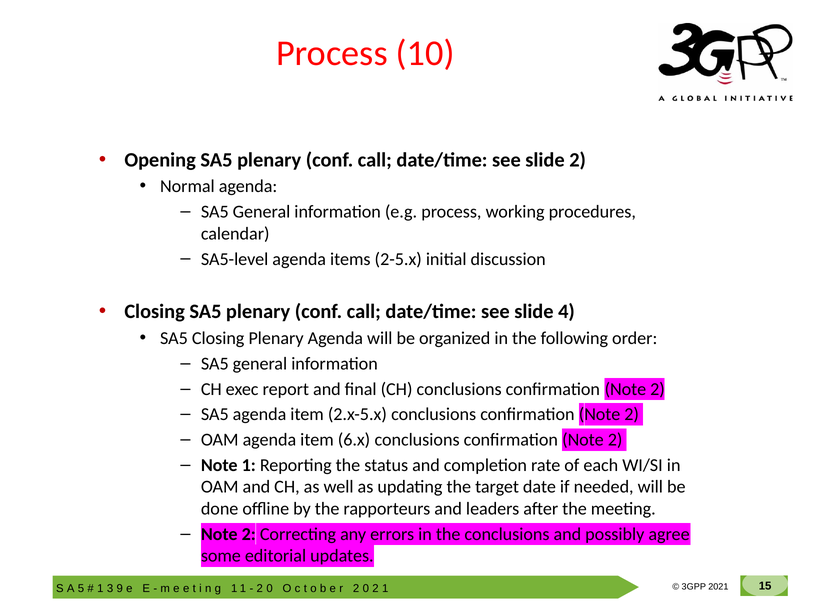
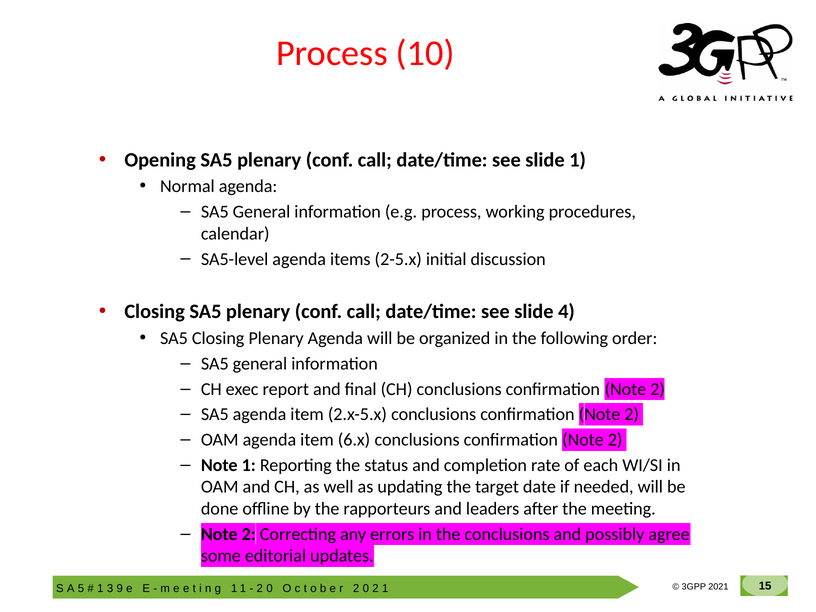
slide 2: 2 -> 1 (578, 160)
